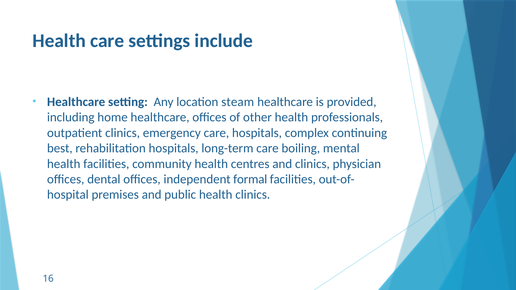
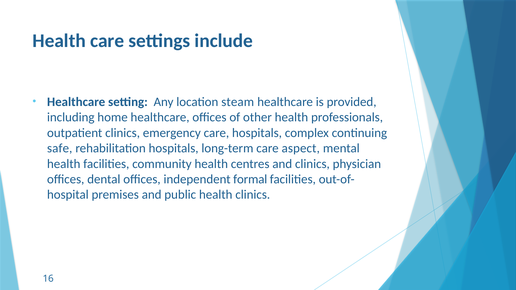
best: best -> safe (60, 148)
boiling: boiling -> aspect (301, 148)
